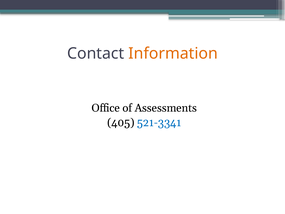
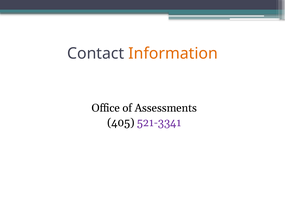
521-3341 colour: blue -> purple (159, 122)
